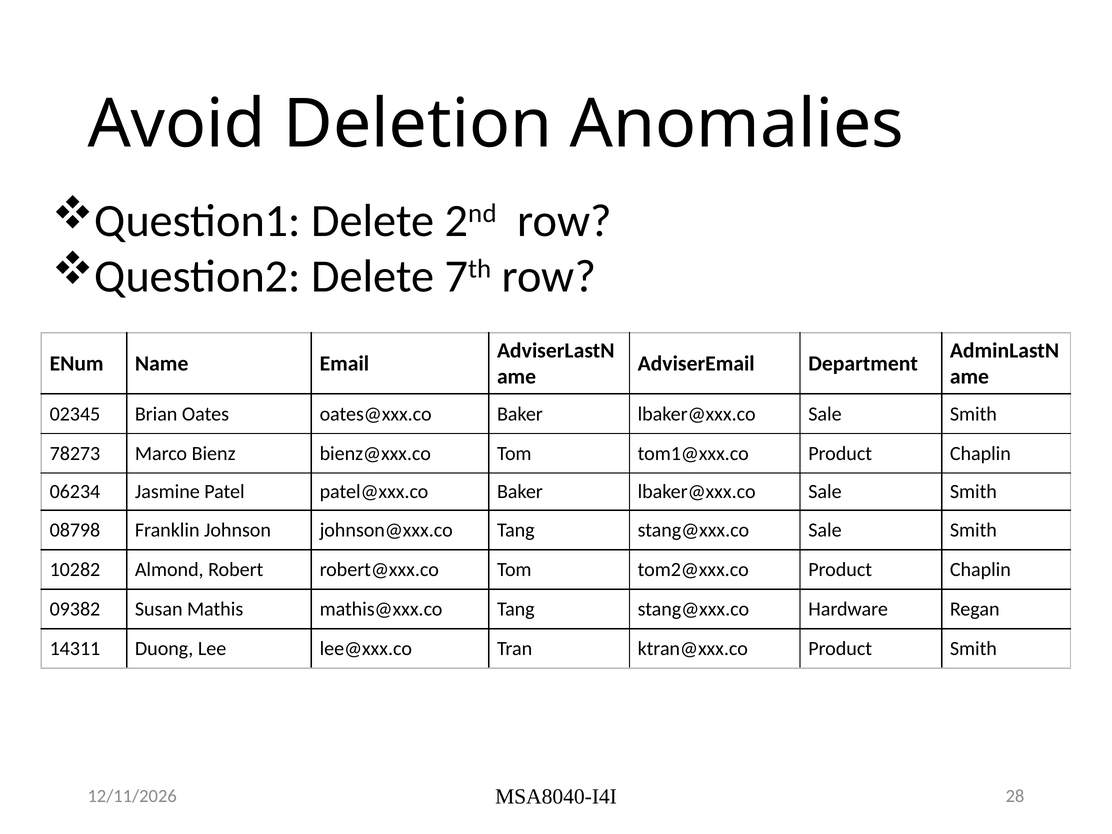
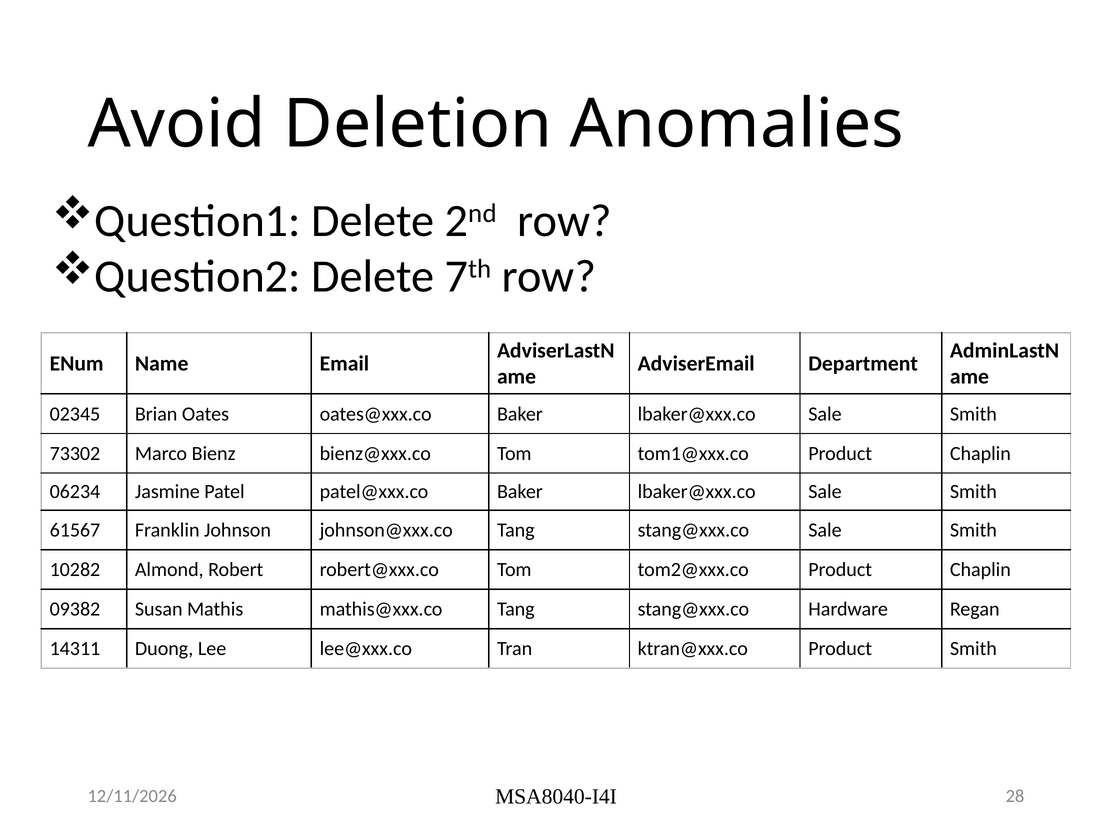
78273: 78273 -> 73302 (75, 453)
08798: 08798 -> 61567 (75, 530)
